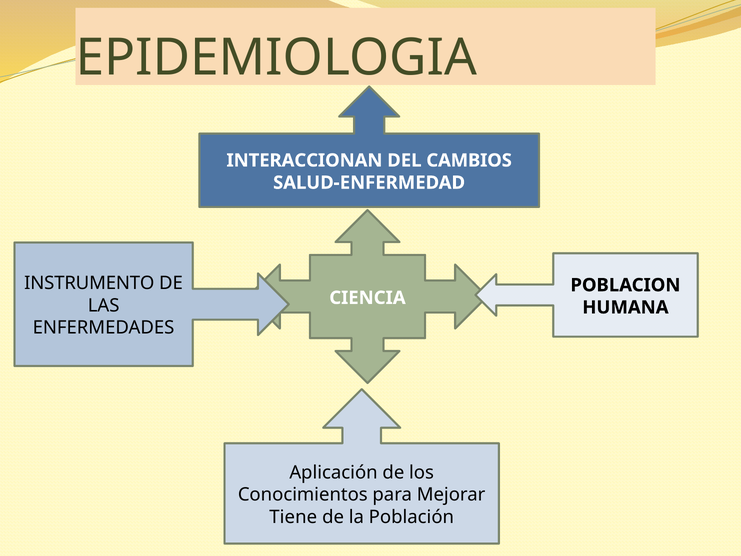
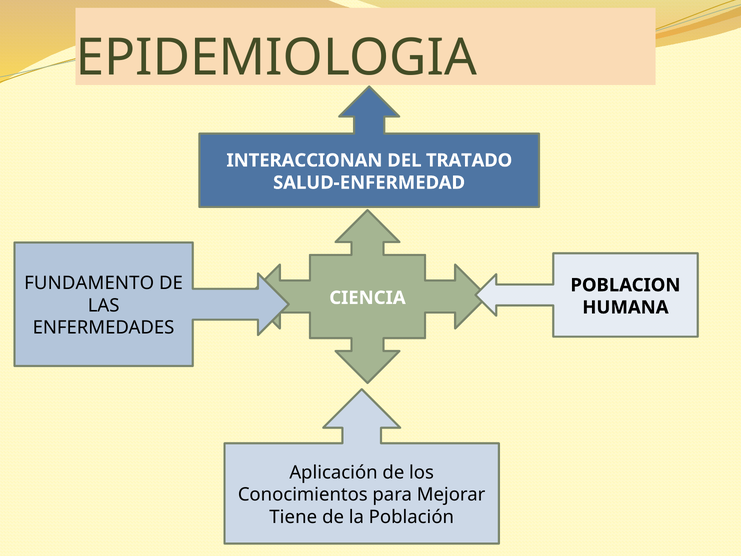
CAMBIOS: CAMBIOS -> TRATADO (469, 160)
INSTRUMENTO: INSTRUMENTO -> FUNDAMENTO (89, 283)
